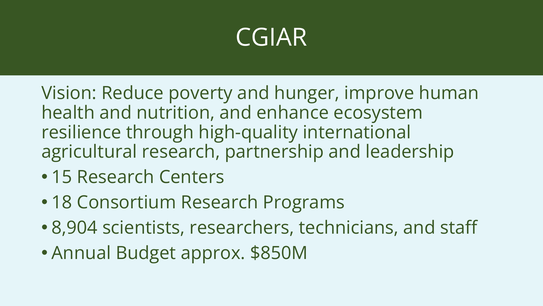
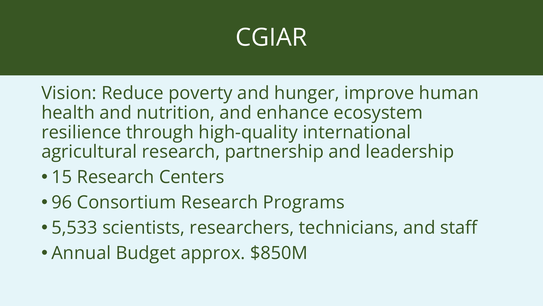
18: 18 -> 96 (62, 202)
8,904: 8,904 -> 5,533 (75, 227)
